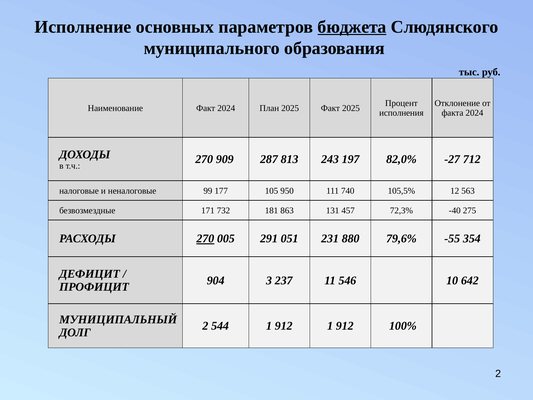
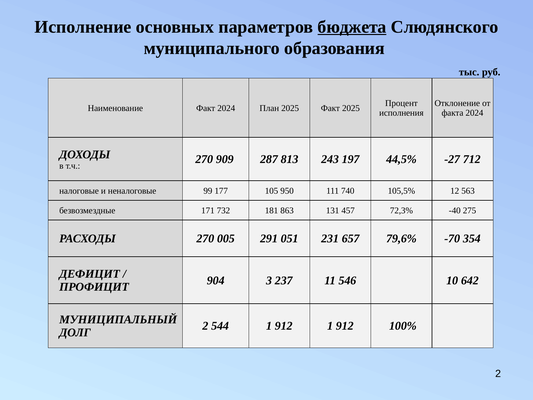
82,0%: 82,0% -> 44,5% (401, 159)
270 underline: present -> none (205, 239)
880: 880 -> 657 (351, 239)
-55: -55 -> -70 (452, 239)
